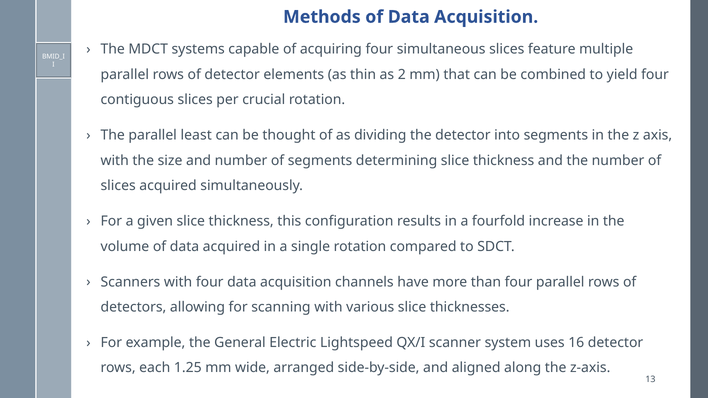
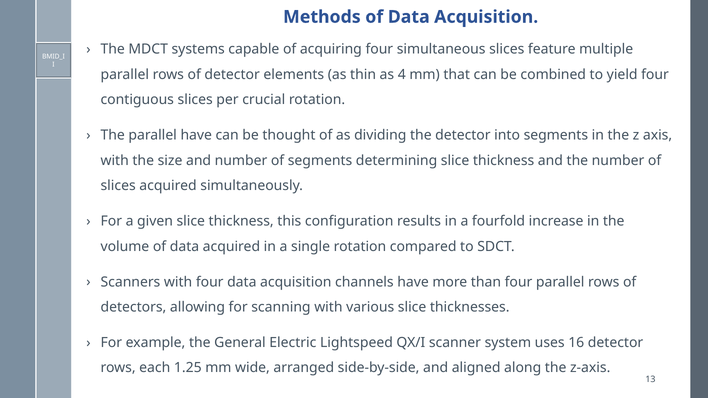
2: 2 -> 4 (402, 75)
parallel least: least -> have (196, 135)
